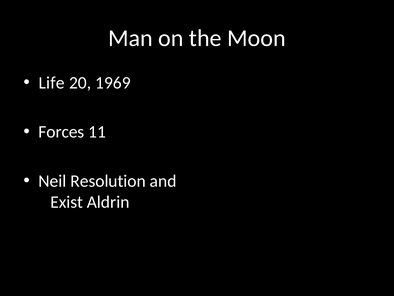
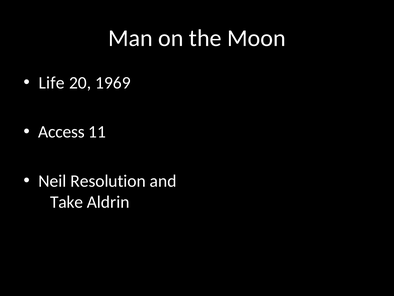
Forces: Forces -> Access (61, 132)
Exist: Exist -> Take (67, 202)
